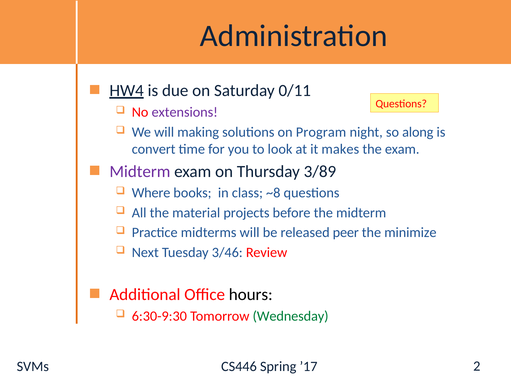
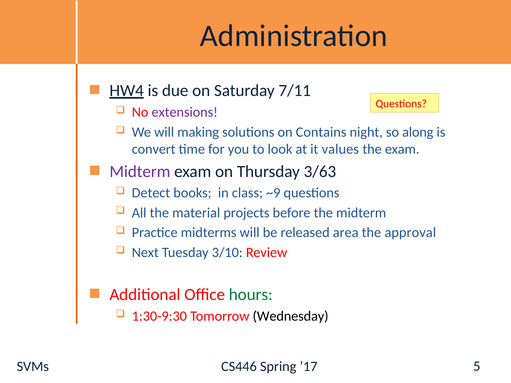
0/11: 0/11 -> 7/11 (295, 91)
Program: Program -> Contains (321, 132)
makes: makes -> values (340, 149)
3/89: 3/89 -> 3/63 (320, 172)
Where: Where -> Detect (151, 193)
~8: ~8 -> ~9 (273, 193)
peer: peer -> area (346, 233)
minimize: minimize -> approval (410, 233)
3/46: 3/46 -> 3/10 (227, 253)
hours colour: black -> green (251, 295)
6:30-9:30: 6:30-9:30 -> 1:30-9:30 (159, 316)
Wednesday colour: green -> black (291, 316)
2: 2 -> 5 (477, 366)
